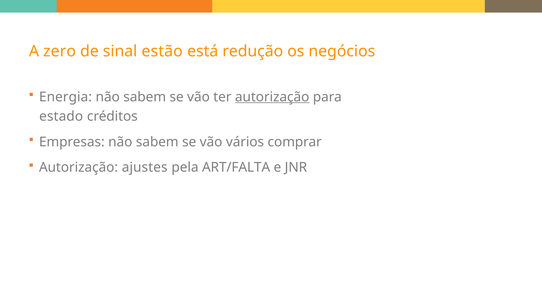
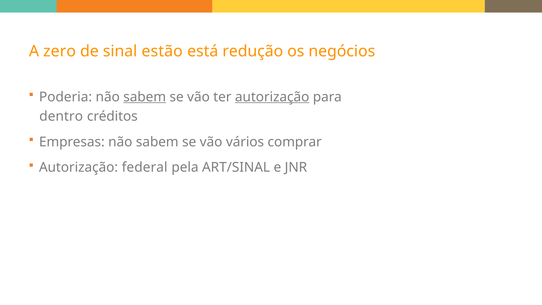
Energia: Energia -> Poderia (66, 97)
sabem underline: none -> present (145, 97)
estado: estado -> dentro (61, 116)
ajustes: ajustes -> federal (145, 167)
ART/FALTA: ART/FALTA -> ART/SINAL (236, 167)
